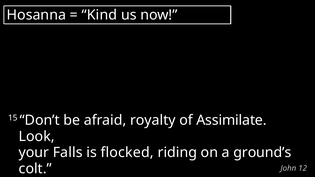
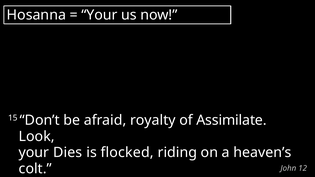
Kind: Kind -> Your (99, 15)
Falls: Falls -> Dies (68, 153)
ground’s: ground’s -> heaven’s (262, 153)
